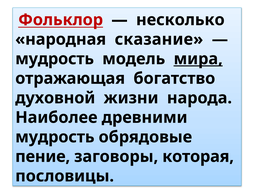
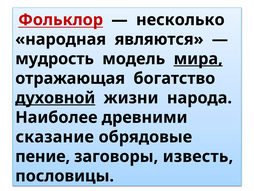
сказание: сказание -> являются (159, 39)
духовной underline: none -> present (55, 98)
мудрость: мудрость -> сказание (55, 137)
которая: которая -> известь (198, 156)
